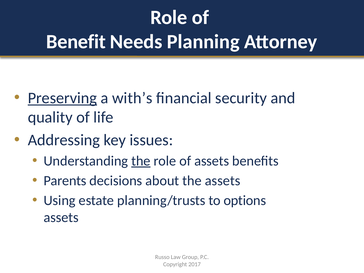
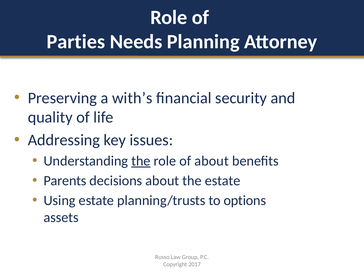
Benefit: Benefit -> Parties (76, 42)
Preserving underline: present -> none (62, 98)
of assets: assets -> about (212, 161)
the assets: assets -> estate (223, 181)
